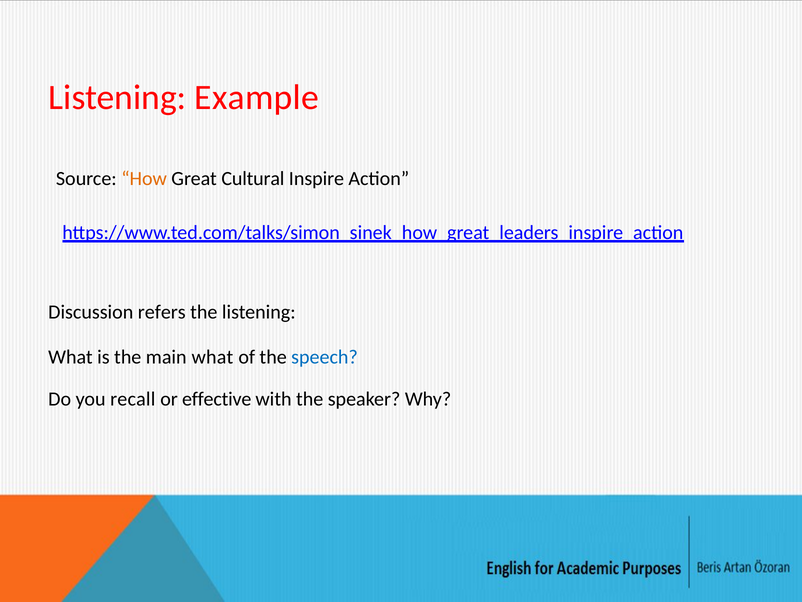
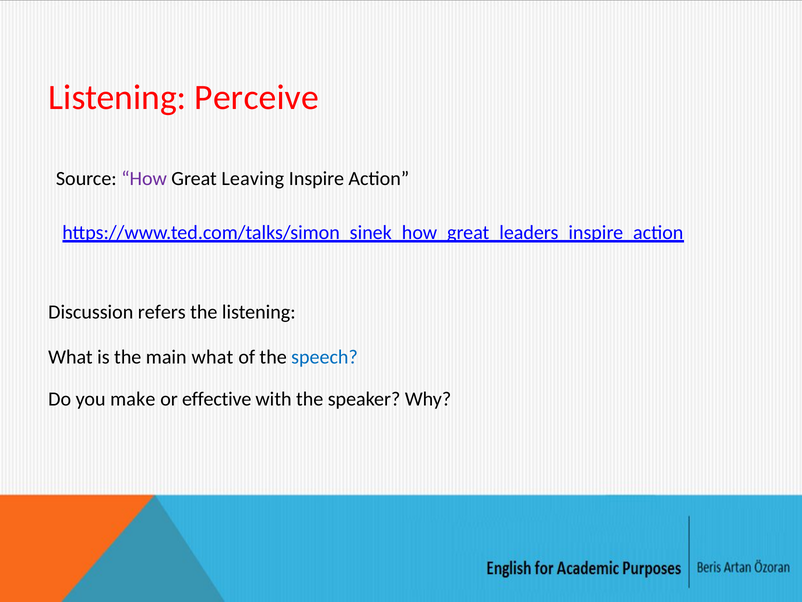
Example: Example -> Perceive (257, 97)
How colour: orange -> purple (144, 178)
Cultural: Cultural -> Leaving (253, 178)
recall: recall -> make (133, 399)
